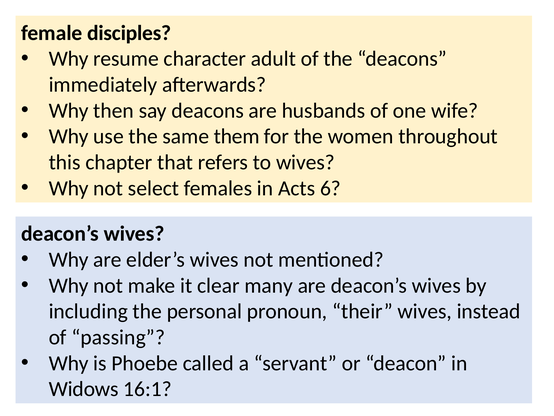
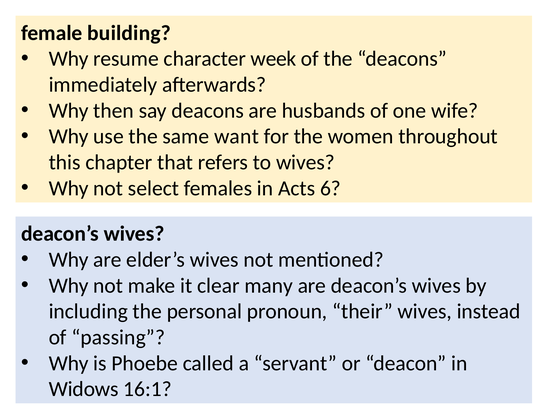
disciples: disciples -> building (129, 33)
adult: adult -> week (273, 59)
them: them -> want (236, 136)
